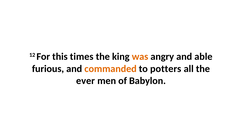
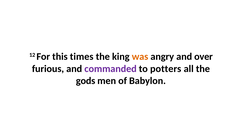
able: able -> over (203, 57)
commanded colour: orange -> purple (111, 69)
ever: ever -> gods (86, 81)
